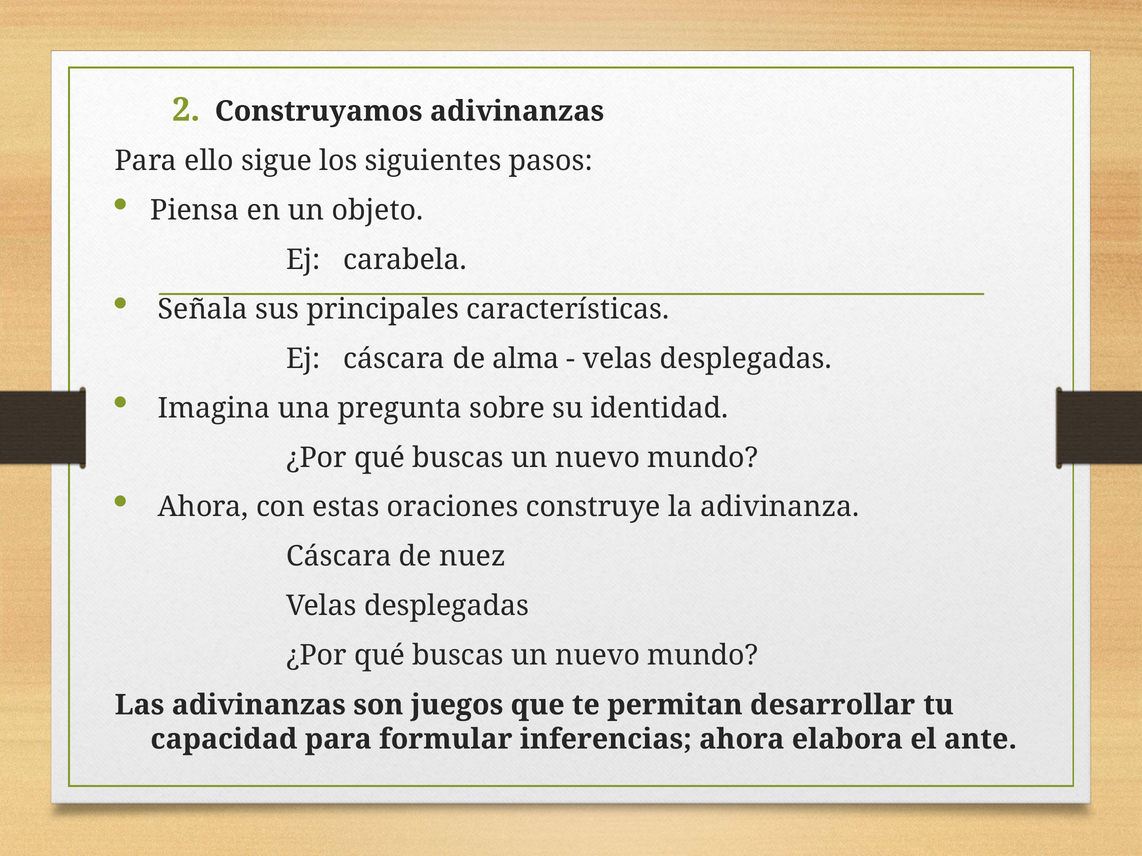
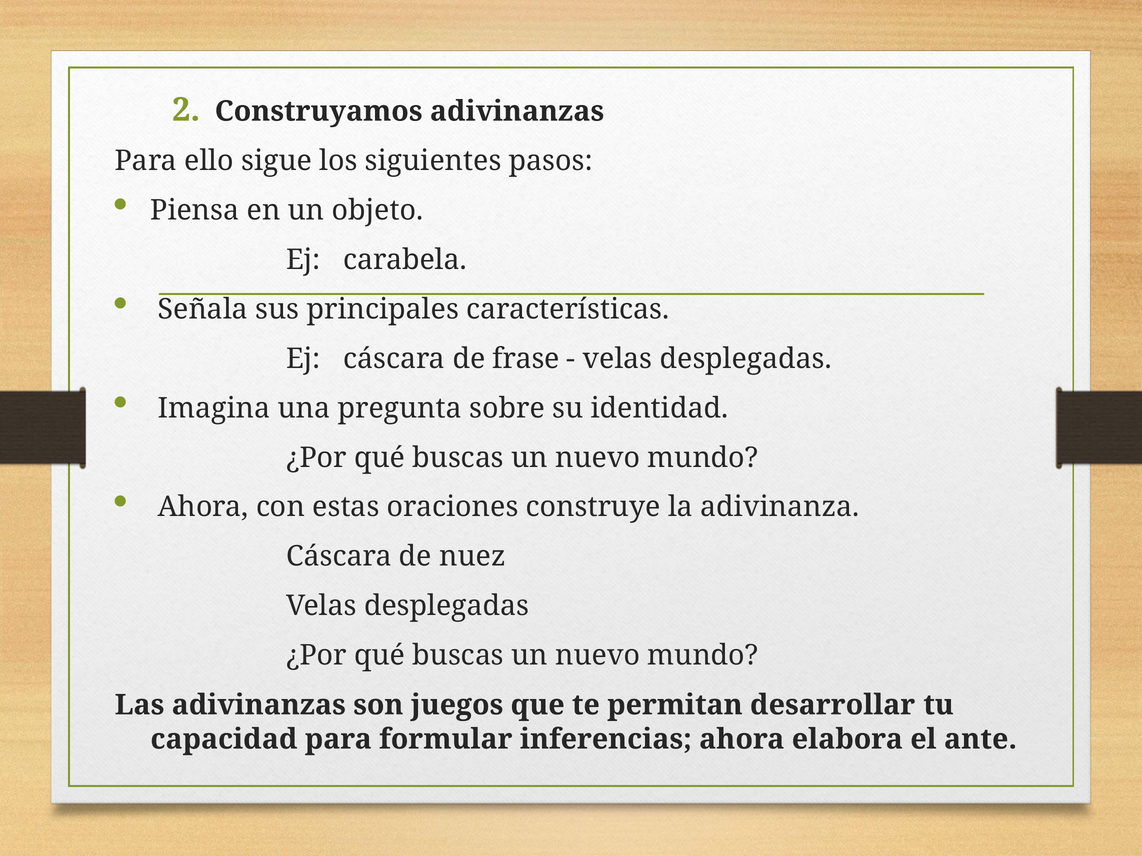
alma: alma -> frase (526, 359)
